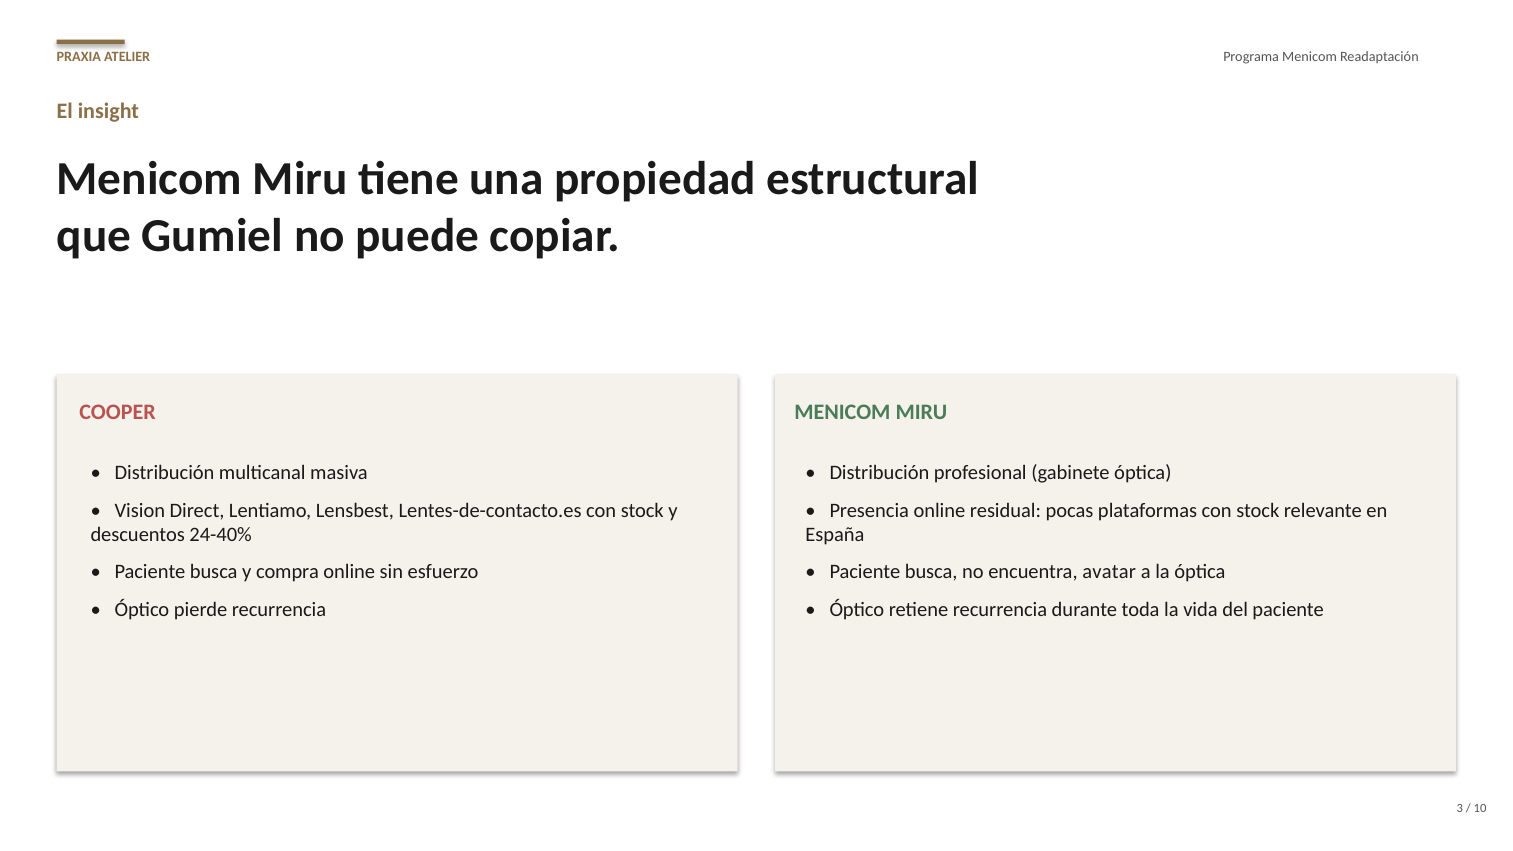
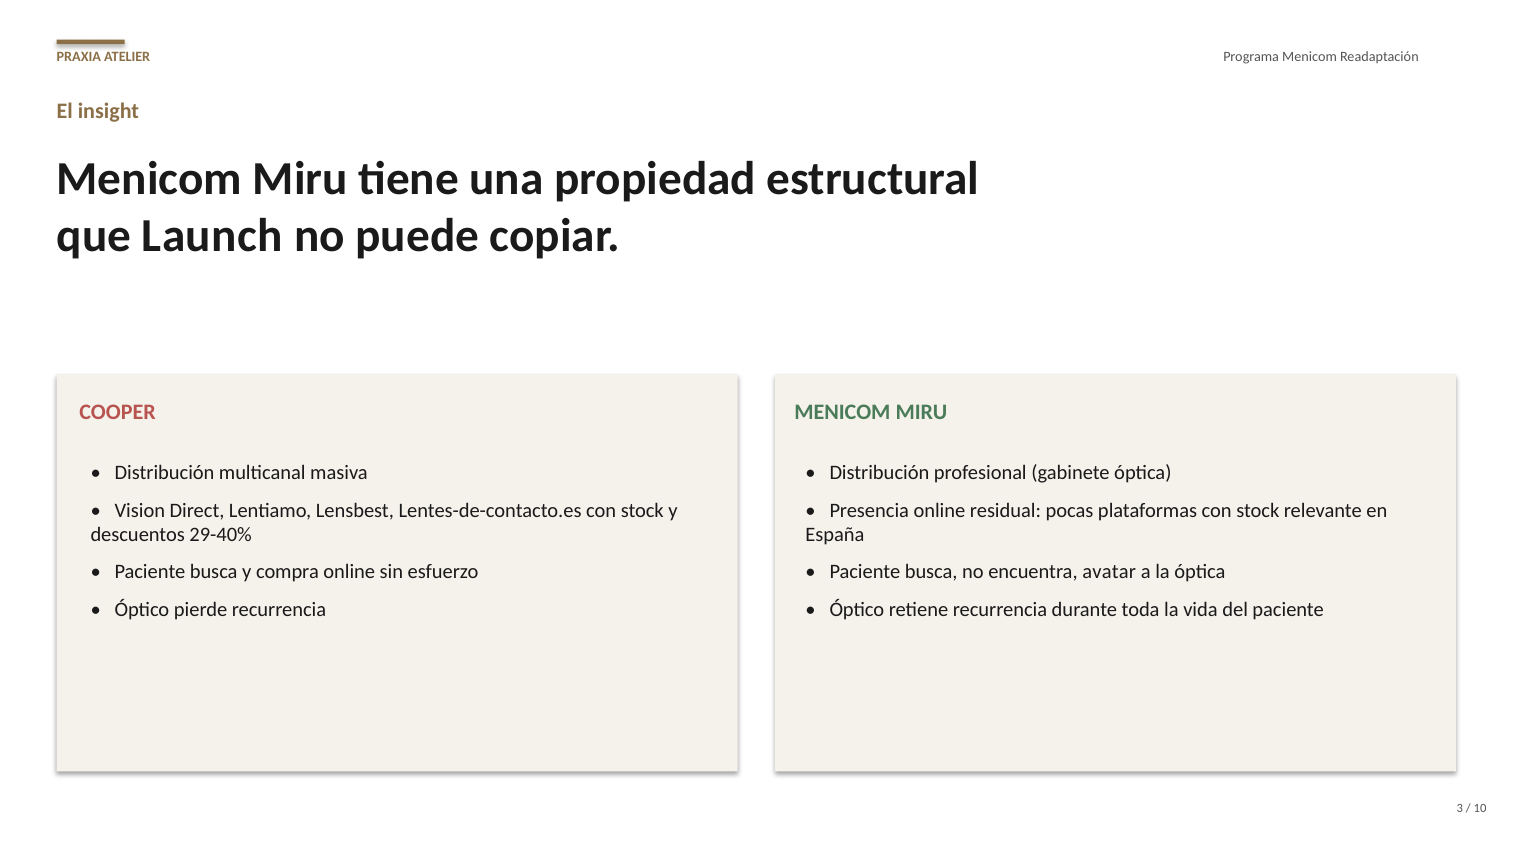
Gumiel: Gumiel -> Launch (212, 236)
24-40%: 24-40% -> 29-40% (221, 535)
